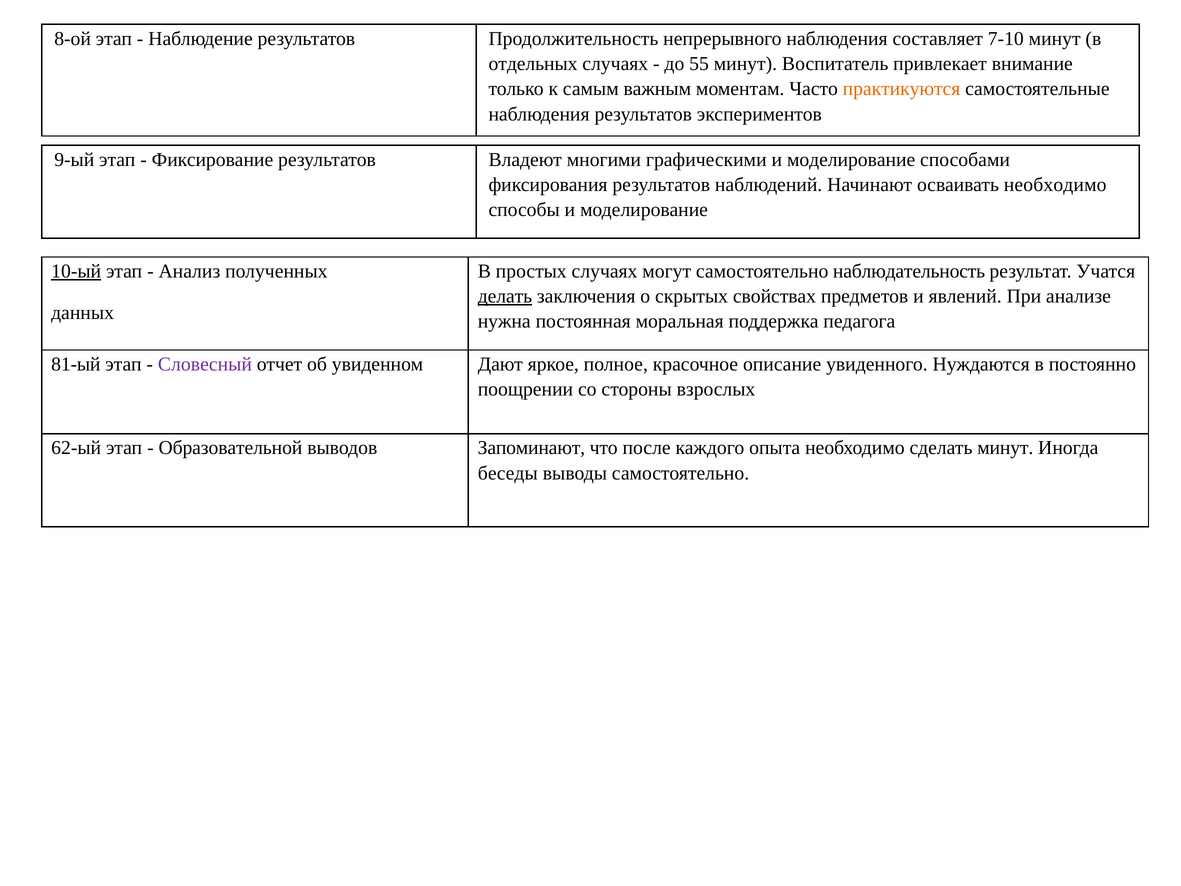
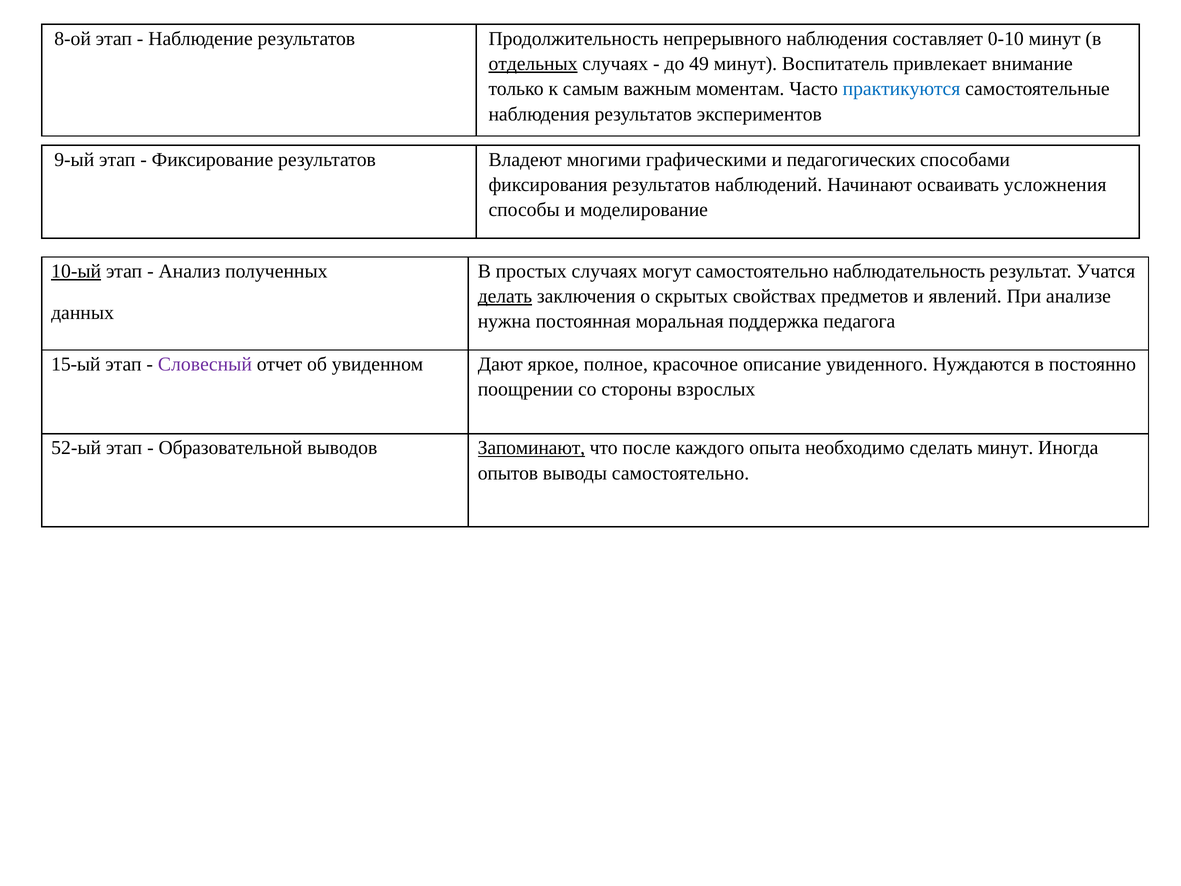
7-10: 7-10 -> 0-10 (1006, 39)
отдельных underline: none -> present (533, 64)
55: 55 -> 49 (699, 64)
практикуются colour: orange -> blue (902, 89)
графическими и моделирование: моделирование -> педагогических (851, 160)
осваивать необходимо: необходимо -> усложнения (1055, 185)
81-ый: 81-ый -> 15-ый (76, 364)
62-ый: 62-ый -> 52-ый (76, 448)
Запоминают underline: none -> present (531, 448)
беседы: беседы -> опытов (508, 473)
